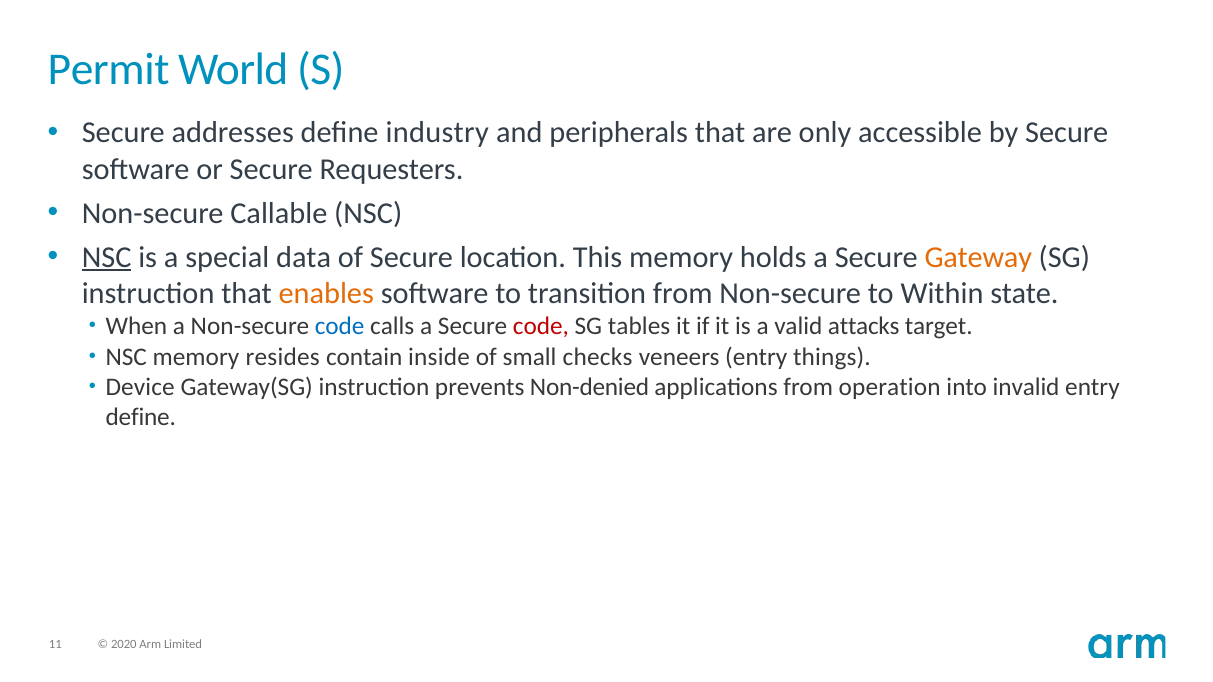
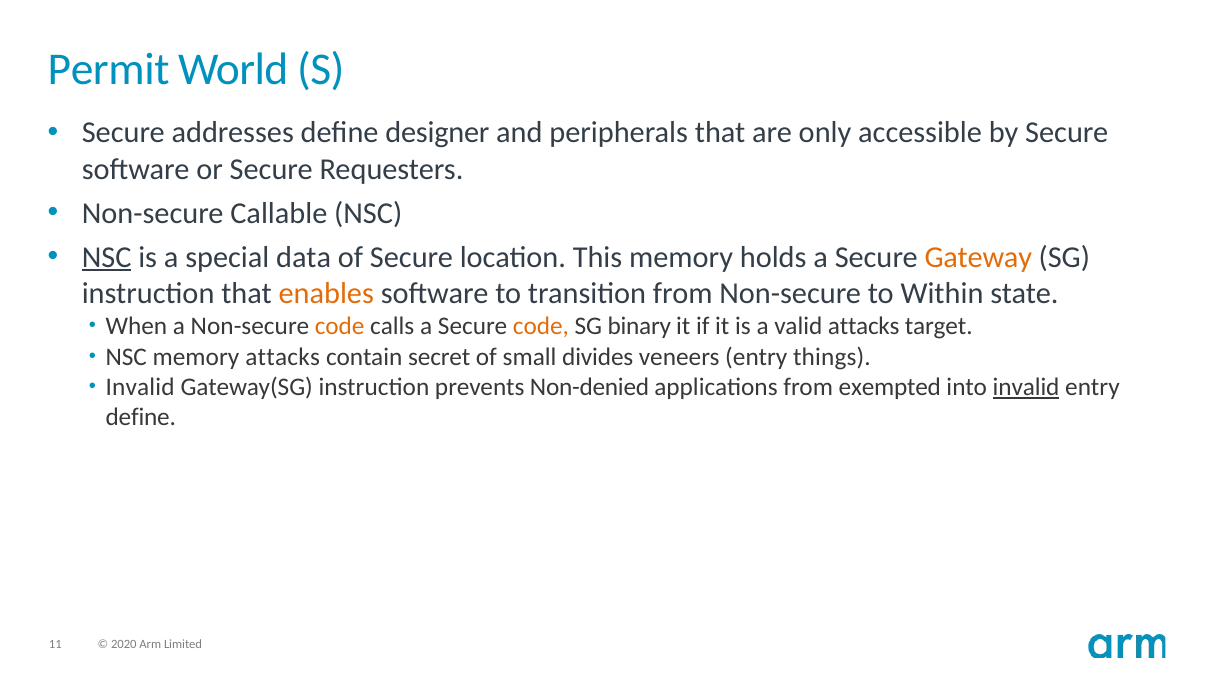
industry: industry -> designer (437, 133)
code colour: blue -> orange (340, 327)
code colour: red -> orange (541, 327)
tables: tables -> binary (639, 327)
memory resides: resides -> attacks (283, 357)
inside: inside -> secret (439, 357)
checks: checks -> divides (598, 357)
Device: Device -> Invalid (140, 387)
operation: operation -> exempted (890, 387)
invalid underline: none -> present (1026, 387)
